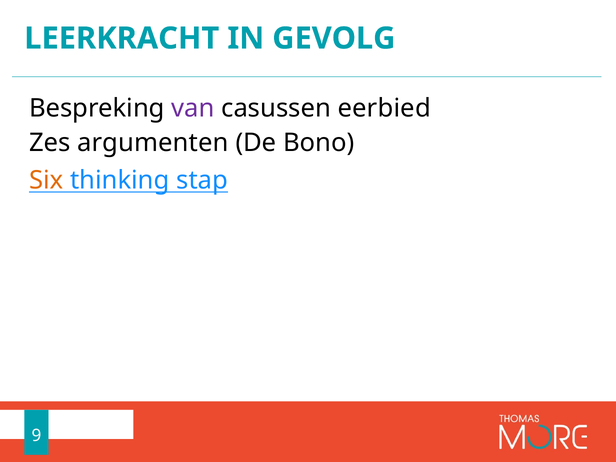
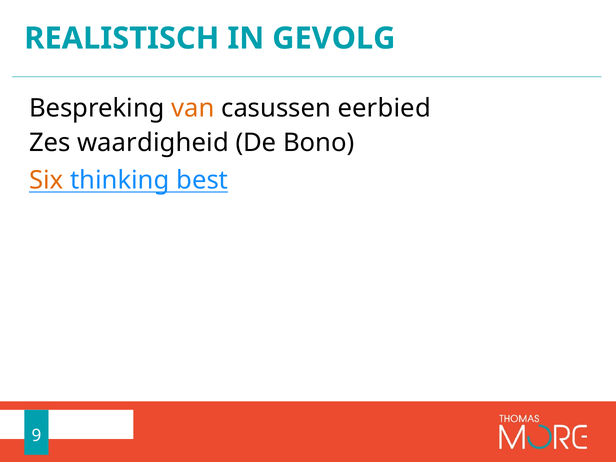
LEERKRACHT: LEERKRACHT -> REALISTISCH (122, 38)
van colour: purple -> orange (193, 108)
argumenten: argumenten -> waardigheid (153, 143)
stap: stap -> best (202, 180)
